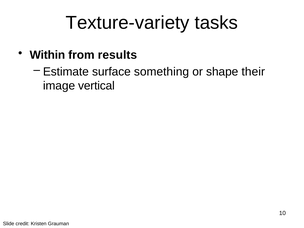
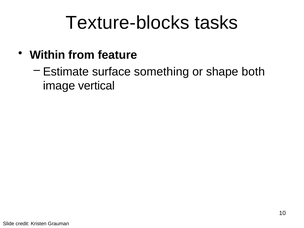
Texture-variety: Texture-variety -> Texture-blocks (128, 23)
results: results -> feature (117, 55)
their: their -> both (253, 72)
